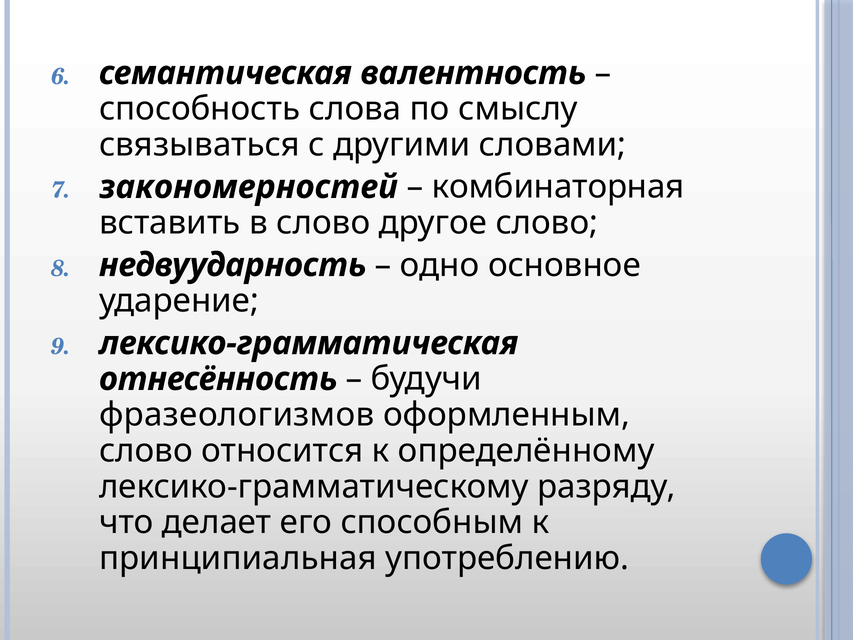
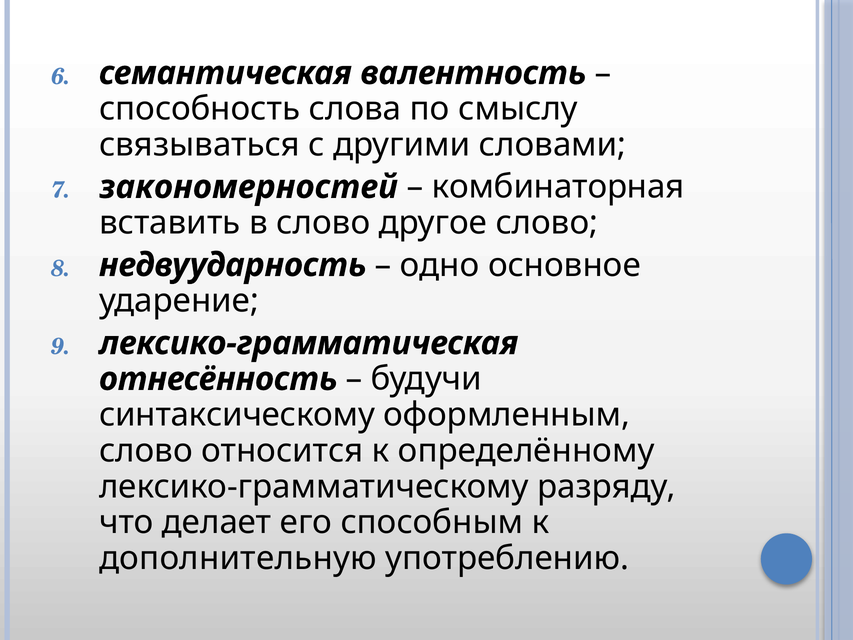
фразеологизмов: фразеологизмов -> синтаксическому (237, 415)
принципиальная: принципиальная -> дополнительную (238, 558)
